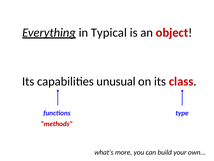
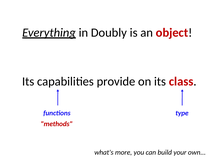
Typical: Typical -> Doubly (109, 32)
unusual: unusual -> provide (116, 81)
